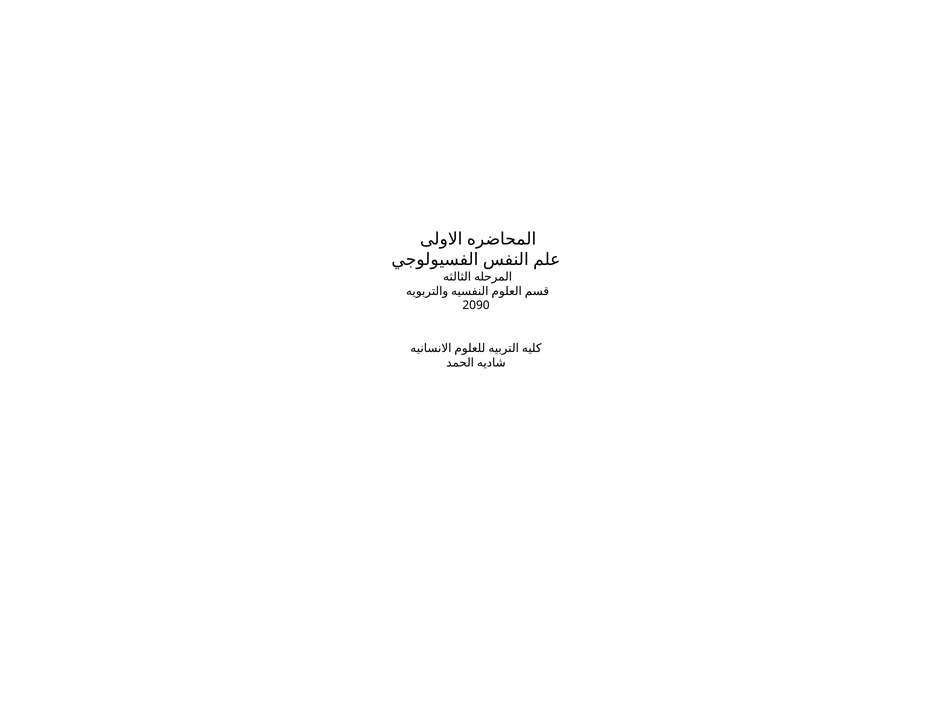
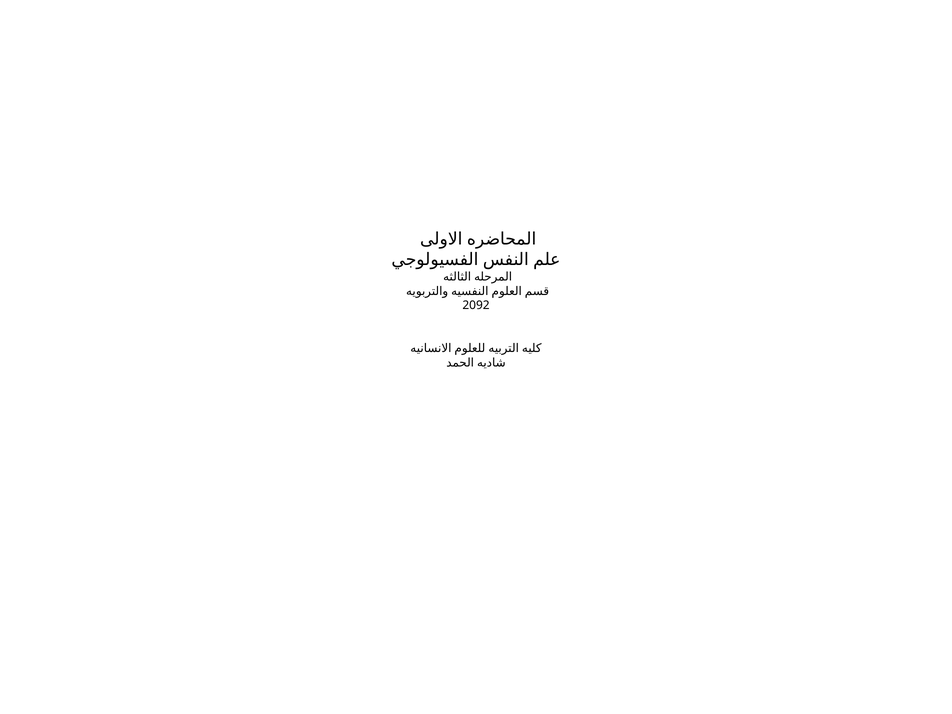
2090: 2090 -> 2092 (476, 305)
